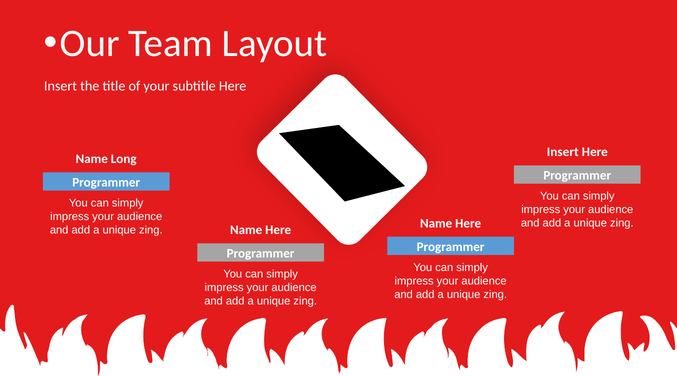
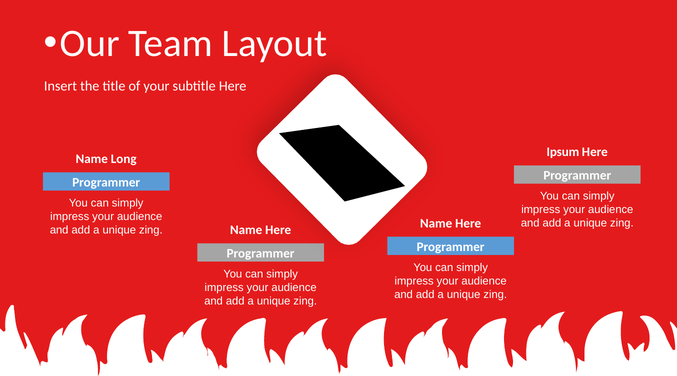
Insert: Insert -> Ipsum (563, 152)
